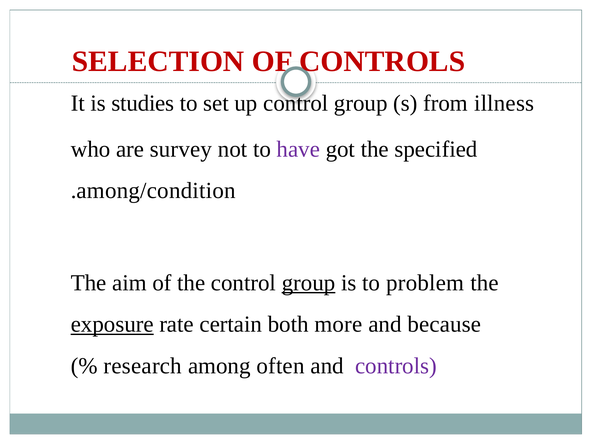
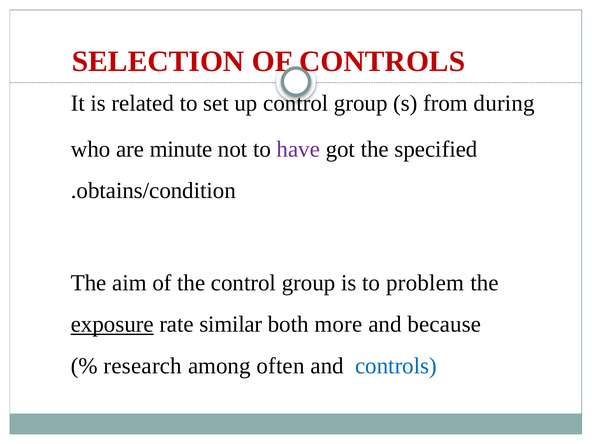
studies: studies -> related (143, 103)
illness: illness -> during (504, 103)
survey: survey -> minute (181, 149)
among/condition: among/condition -> obtains/condition (156, 191)
group underline: present -> none (309, 283)
certain: certain -> similar (231, 324)
controls colour: purple -> blue (396, 366)
